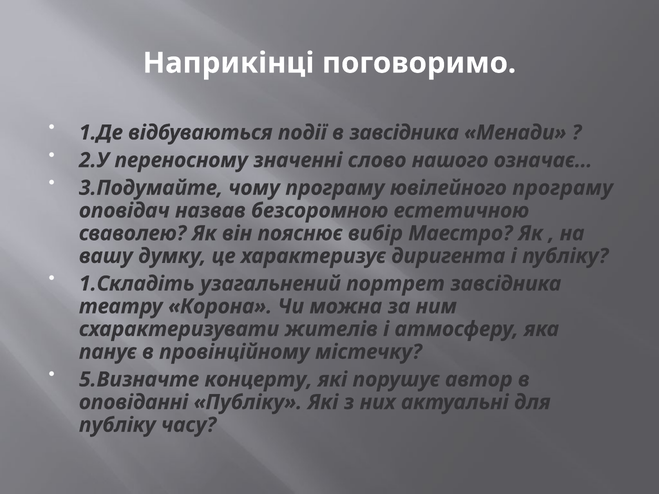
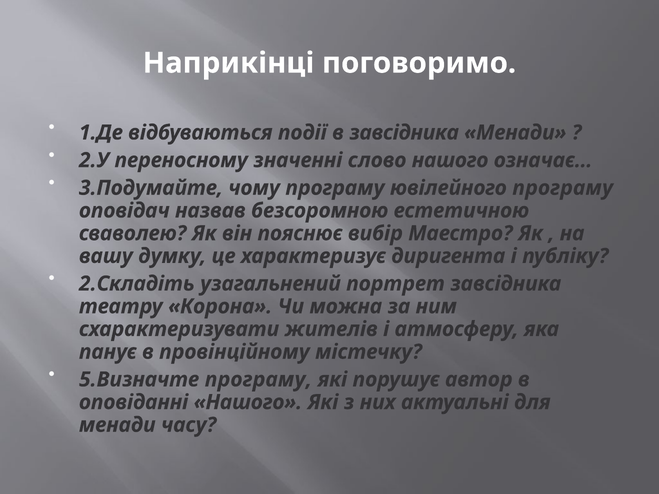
1.Складіть: 1.Складіть -> 2.Складіть (137, 284)
5.Визначте концерту: концерту -> програму (258, 380)
оповіданні Публіку: Публіку -> Нашого (248, 402)
публіку: публіку -> менади (117, 425)
